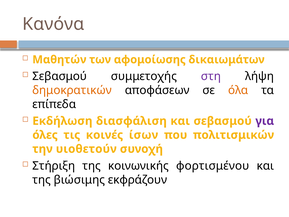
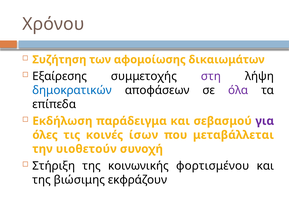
Κανόνα: Κανόνα -> Χρόνου (53, 24)
Μαθητών: Μαθητών -> Συζήτηση (59, 60)
Σεβασμού: Σεβασμού -> Εξαίρεσης (60, 76)
δημοκρατικών colour: orange -> blue (72, 90)
όλα colour: orange -> purple (238, 90)
διασφάλιση: διασφάλιση -> παράδειγμα (131, 121)
πολιτισμικών: πολιτισμικών -> μεταβάλλεται (233, 135)
